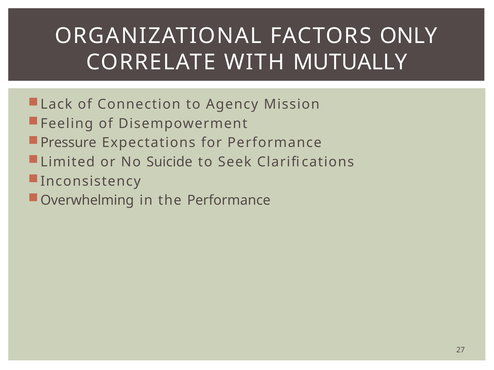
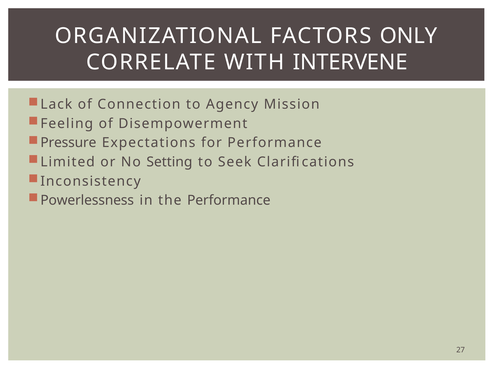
MUTUALLY: MUTUALLY -> INTERVENE (350, 62)
Suicide: Suicide -> Setting (169, 162)
Overwhelming: Overwhelming -> Powerlessness (87, 201)
